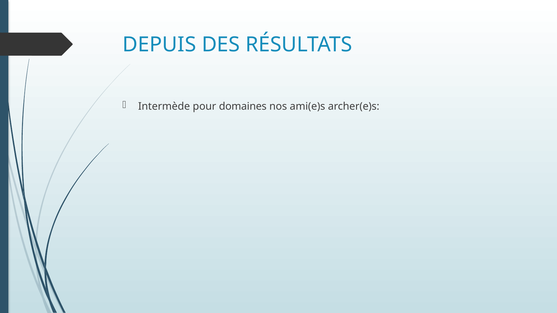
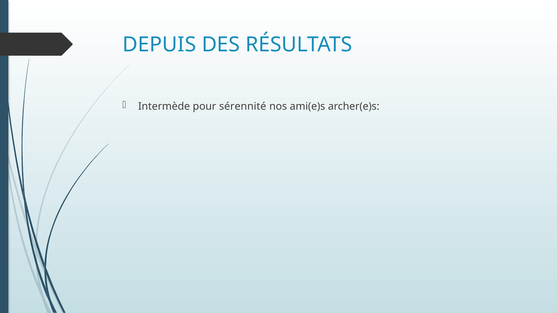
domaines: domaines -> sérennité (243, 107)
